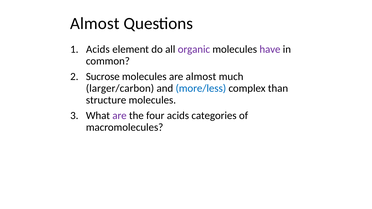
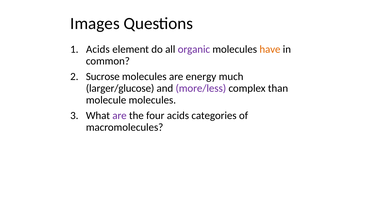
Almost: Almost -> Images (95, 24)
have colour: purple -> orange (270, 49)
are almost: almost -> energy (201, 77)
larger/carbon: larger/carbon -> larger/glucose (120, 88)
more/less colour: blue -> purple (201, 88)
structure: structure -> molecule (106, 100)
